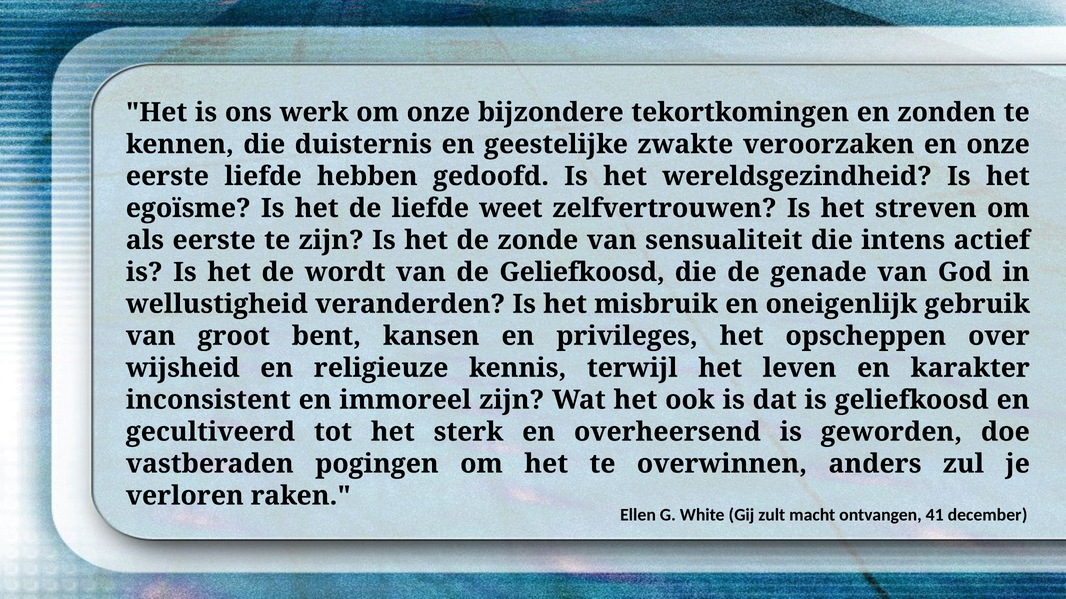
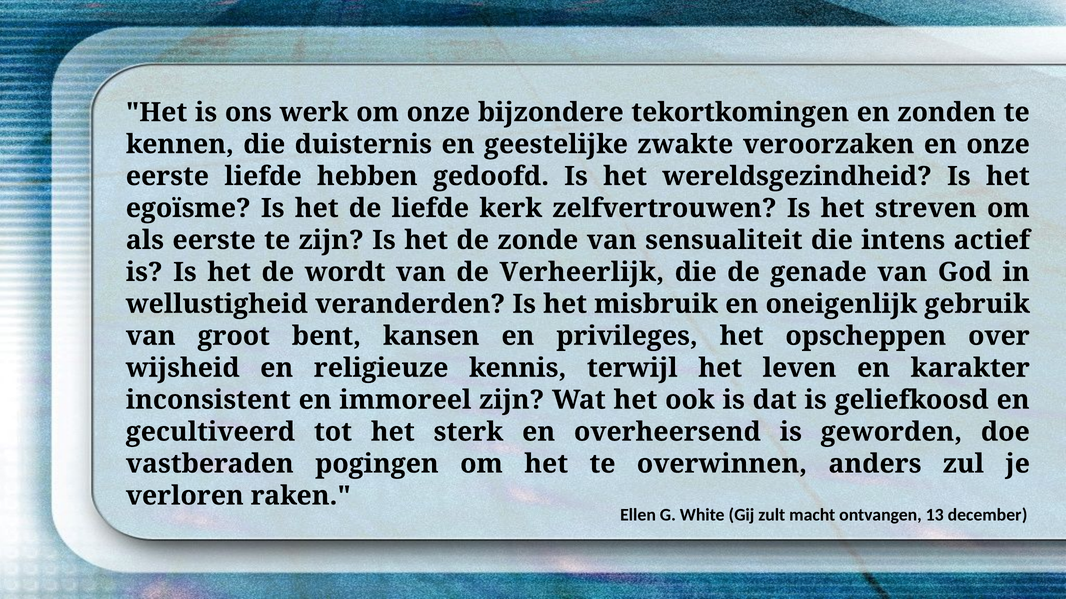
weet: weet -> kerk (511, 208)
de Geliefkoosd: Geliefkoosd -> Verheerlijk (582, 272)
41: 41 -> 13 (935, 516)
